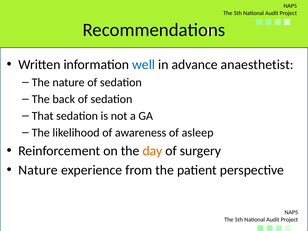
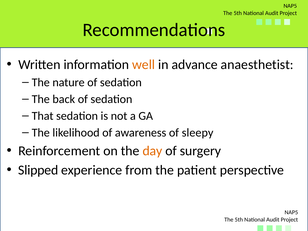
well colour: blue -> orange (144, 65)
asleep: asleep -> sleepy (198, 133)
Nature: Nature -> Slipped (38, 170)
